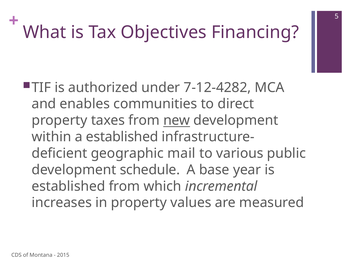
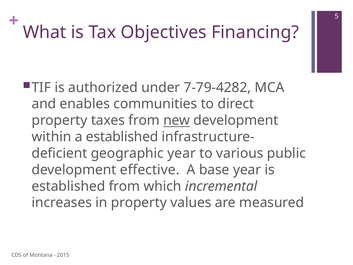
7-12-4282: 7-12-4282 -> 7-79-4282 (217, 87)
geographic mail: mail -> year (182, 153)
schedule: schedule -> effective (150, 170)
